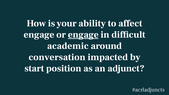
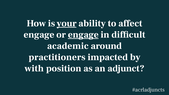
your underline: none -> present (67, 23)
conversation: conversation -> practitioners (57, 57)
start: start -> with (34, 68)
